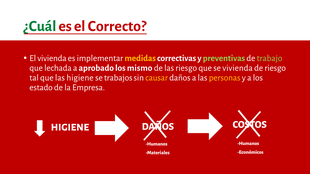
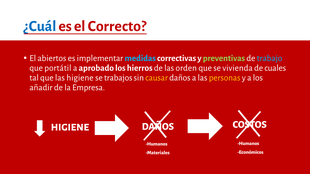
¿Cuál colour: green -> blue (40, 26)
El vivienda: vivienda -> abiertos (52, 58)
medidas colour: yellow -> light blue (140, 58)
trabajo colour: light green -> light blue (270, 58)
lechada: lechada -> portátil (58, 68)
mismo: mismo -> hierros (140, 68)
las riesgo: riesgo -> orden (186, 68)
de riesgo: riesgo -> cuales (275, 68)
estado: estado -> añadir (41, 87)
